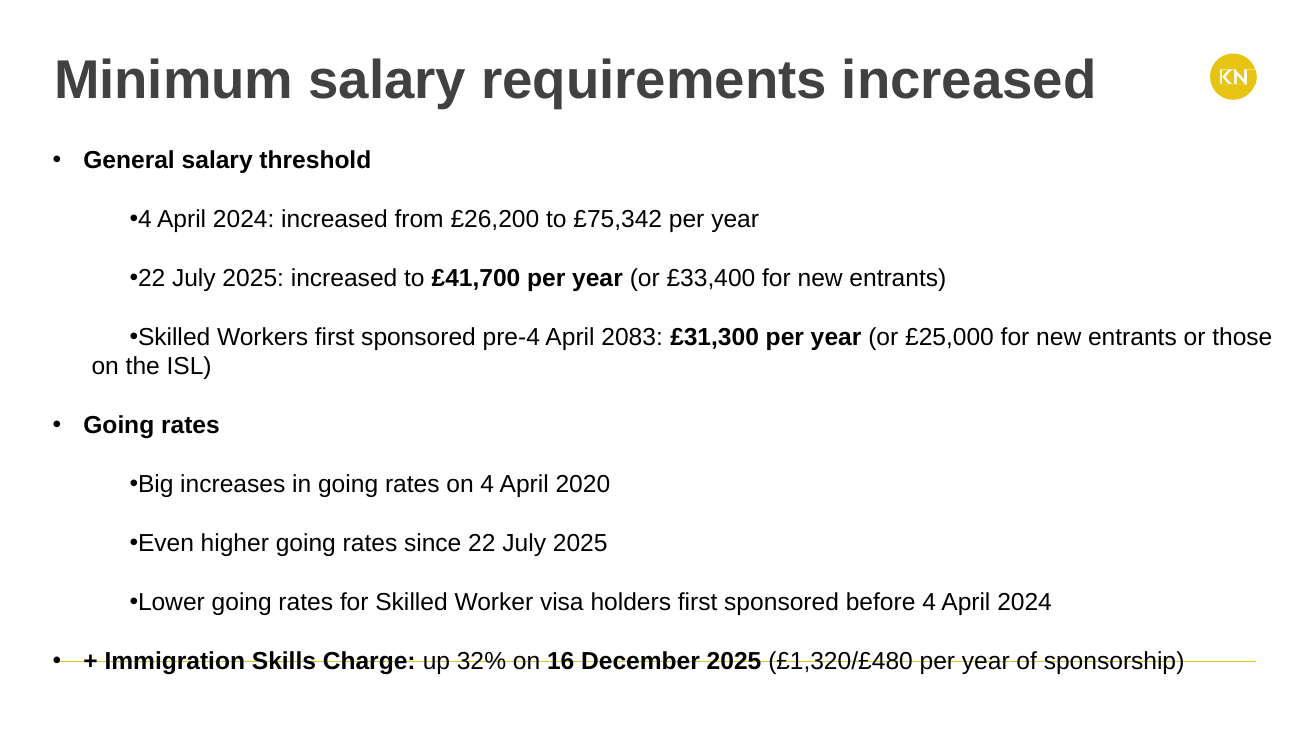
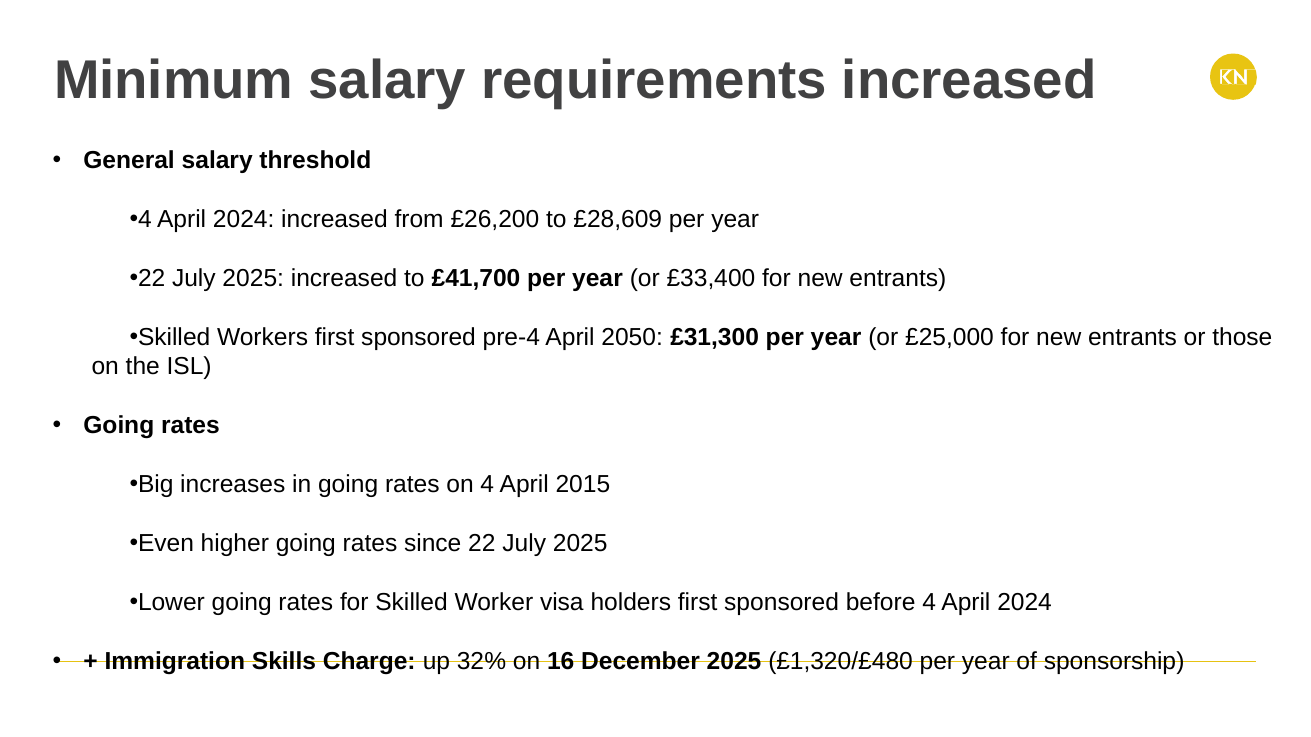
£75,342: £75,342 -> £28,609 (618, 220)
2083: 2083 -> 2050 (632, 337)
2020: 2020 -> 2015 (583, 485)
